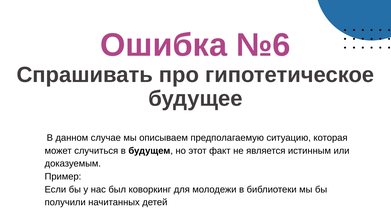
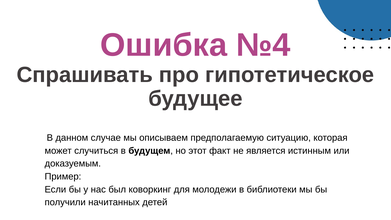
№6: №6 -> №4 (263, 45)
